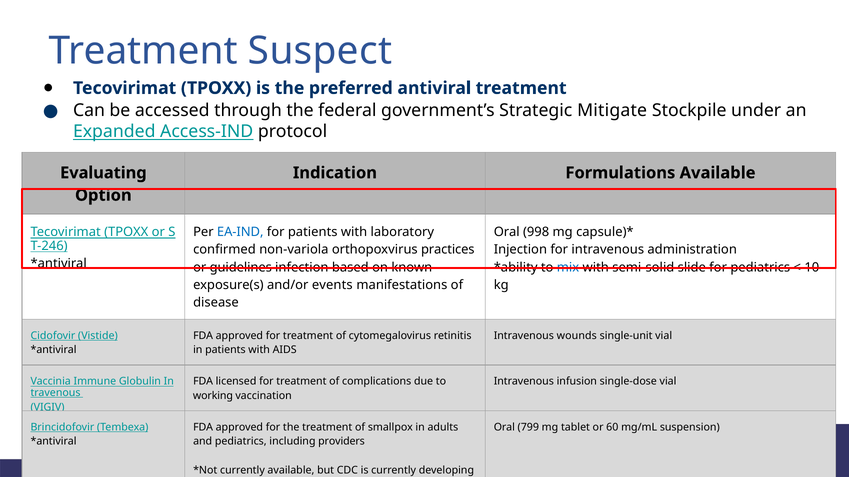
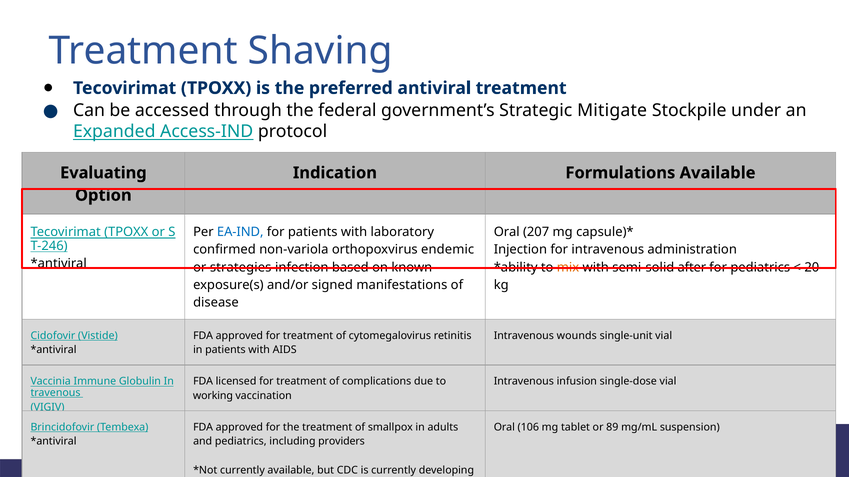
Suspect: Suspect -> Shaving (320, 51)
998: 998 -> 207 (536, 232)
practices: practices -> endemic (448, 250)
guidelines: guidelines -> strategies (241, 268)
mix colour: blue -> orange (568, 268)
slide: slide -> after (692, 268)
10: 10 -> 20 (812, 268)
events: events -> signed (332, 285)
799: 799 -> 106 (528, 428)
60: 60 -> 89 (612, 428)
